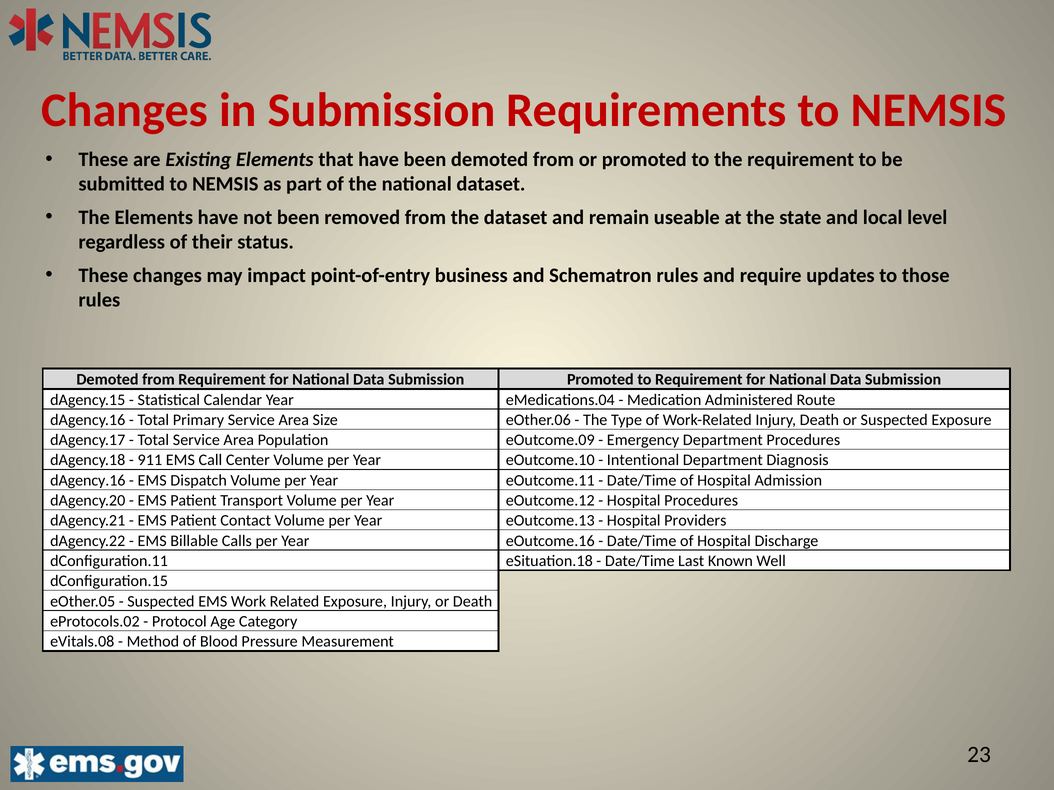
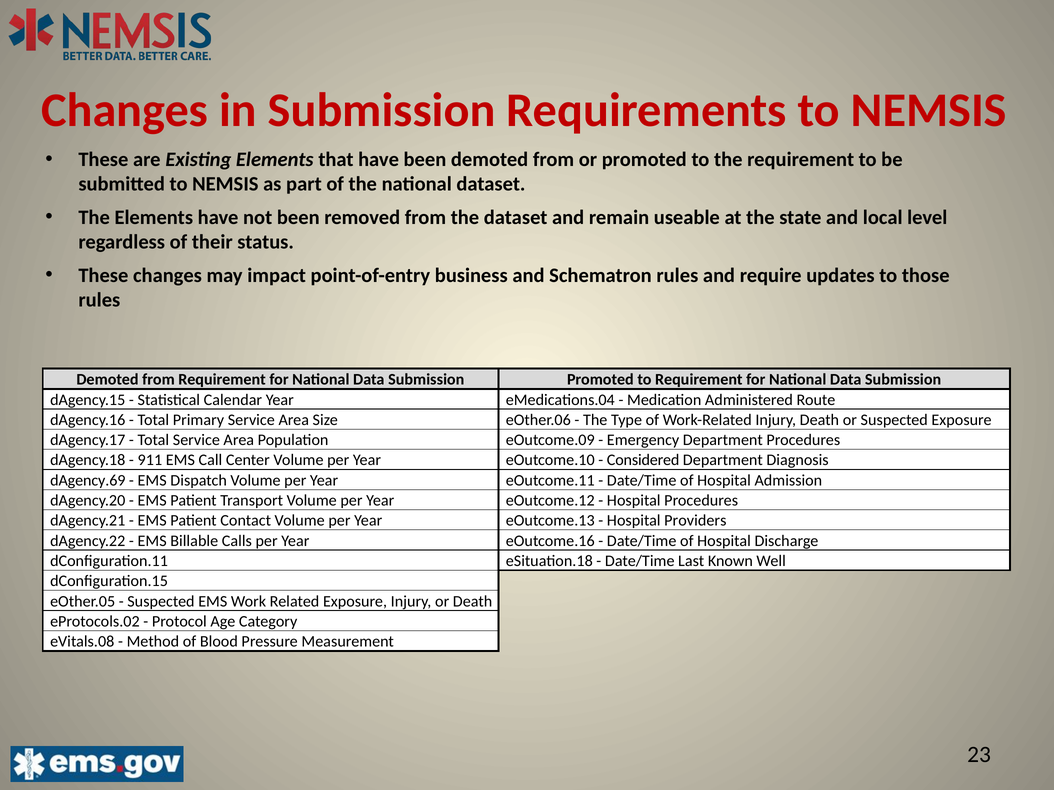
Intentional: Intentional -> Considered (643, 460)
dAgency.16: dAgency.16 -> dAgency.69 (88, 481)
